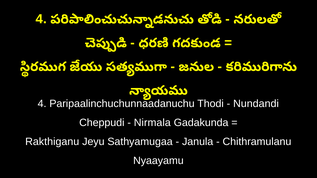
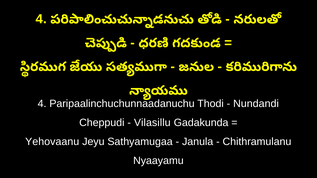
Nirmala: Nirmala -> Vilasillu (152, 123)
Rakthiganu: Rakthiganu -> Yehovaanu (52, 142)
